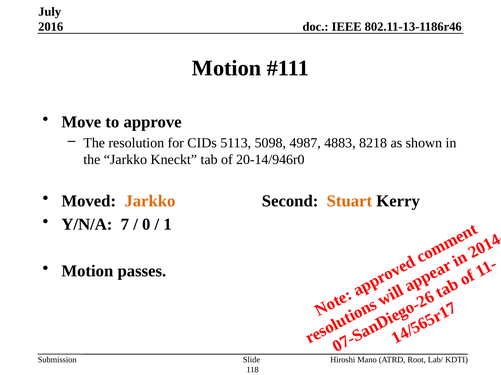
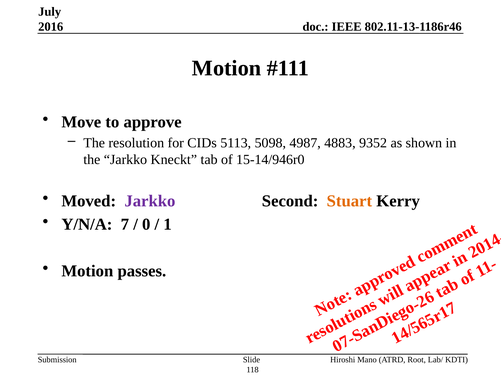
8218: 8218 -> 9352 (373, 143)
20-14/946r0: 20-14/946r0 -> 15-14/946r0 (270, 160)
Jarkko colour: orange -> purple (150, 201)
